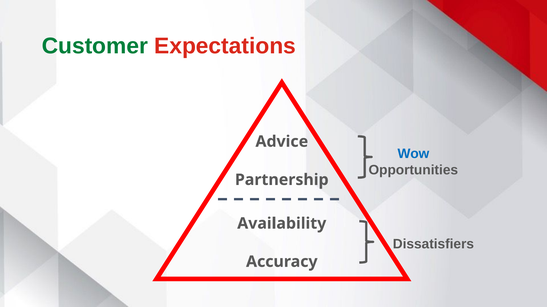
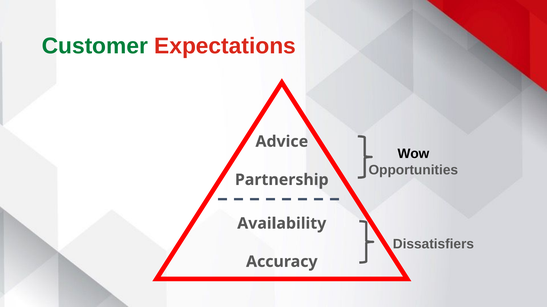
Wow colour: blue -> black (413, 154)
